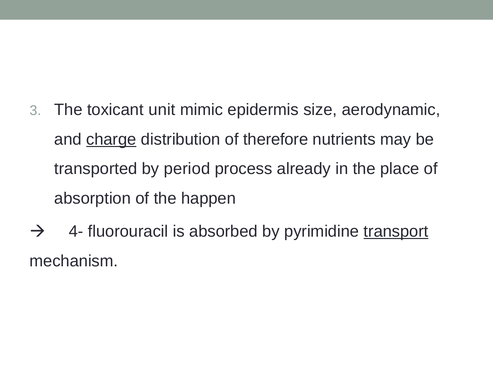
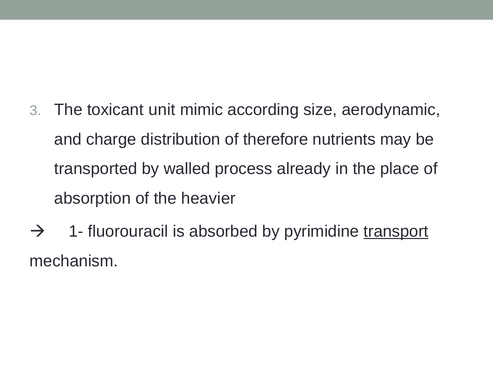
epidermis: epidermis -> according (263, 110)
charge underline: present -> none (111, 139)
period: period -> walled (187, 169)
happen: happen -> heavier (208, 198)
4-: 4- -> 1- (76, 231)
